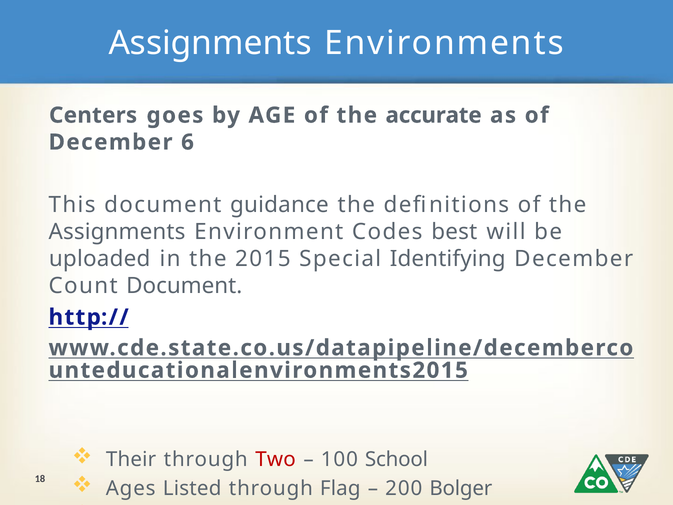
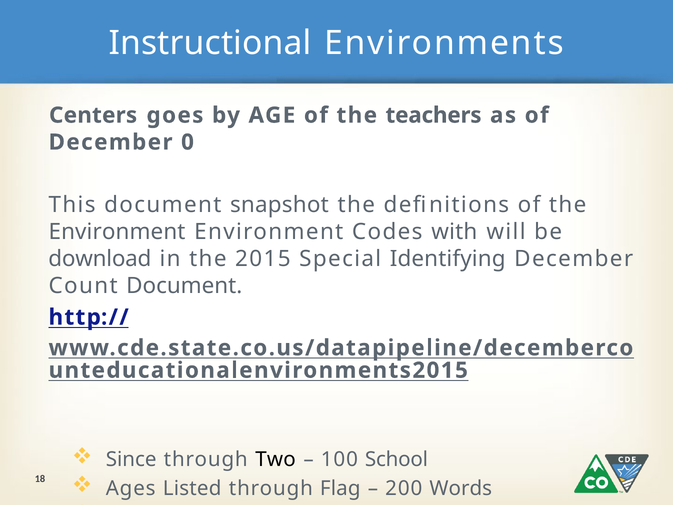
Assignments: Assignments -> Instructional (210, 43)
accurate: accurate -> teachers (434, 115)
6: 6 -> 0 (188, 142)
guidance: guidance -> snapshot (279, 205)
Assignments: Assignments -> Environment (117, 232)
best: best -> with (454, 232)
uploaded: uploaded -> download (100, 259)
Their: Their -> Since (131, 459)
Two colour: red -> black (275, 459)
Bolger: Bolger -> Words (461, 488)
